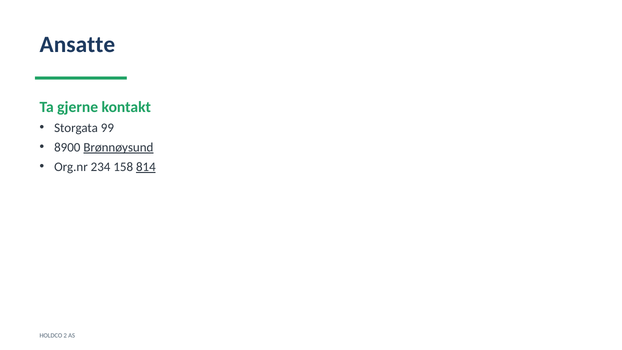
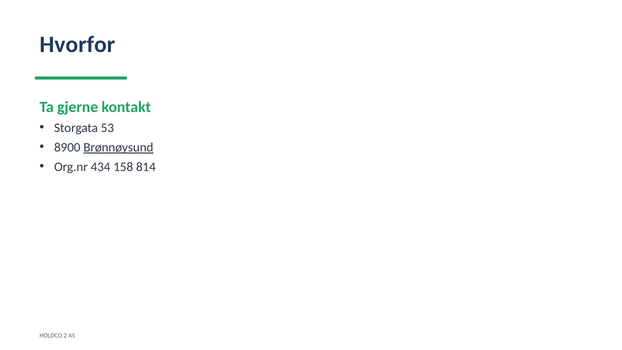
Ansatte: Ansatte -> Hvorfor (77, 44)
99: 99 -> 53 (107, 128)
234: 234 -> 434 (101, 167)
814 underline: present -> none (146, 167)
